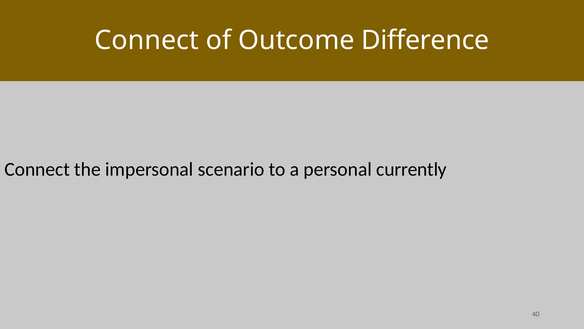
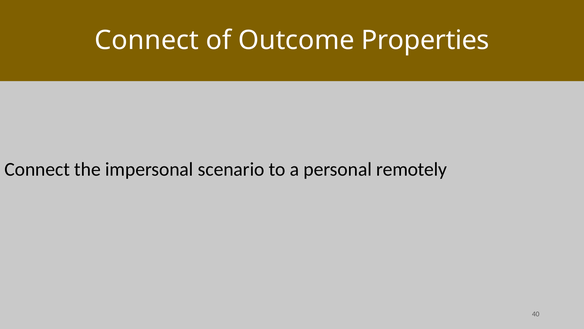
Difference: Difference -> Properties (425, 40)
currently: currently -> remotely (412, 169)
